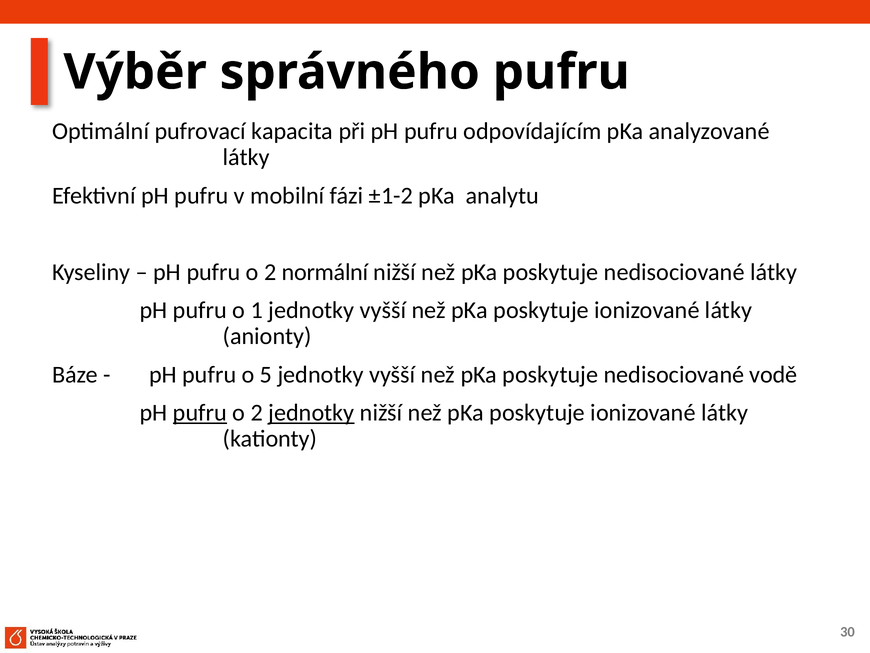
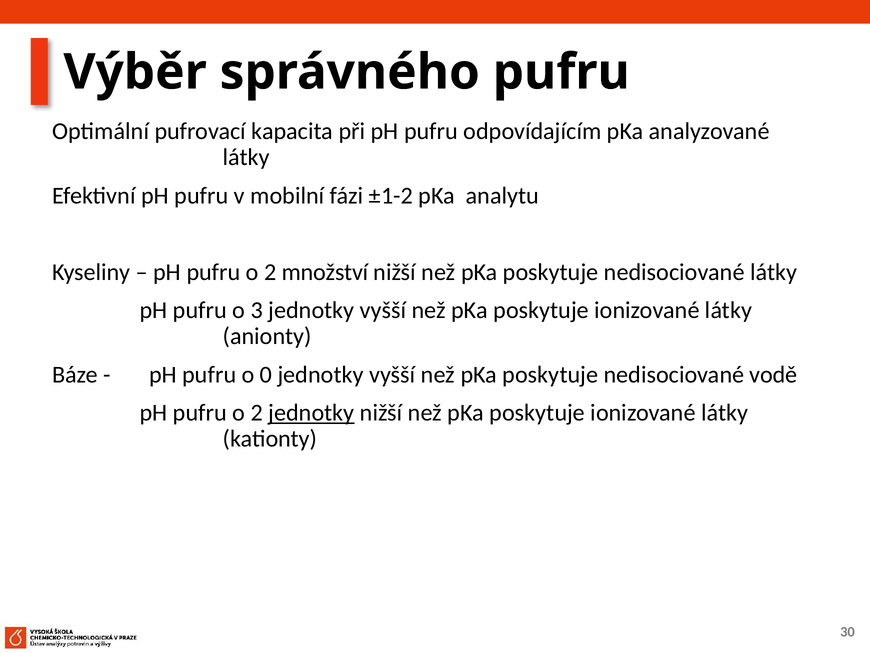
normální: normální -> množství (325, 272)
1: 1 -> 3 (257, 310)
5: 5 -> 0 (266, 374)
pufru underline: present -> none (200, 412)
